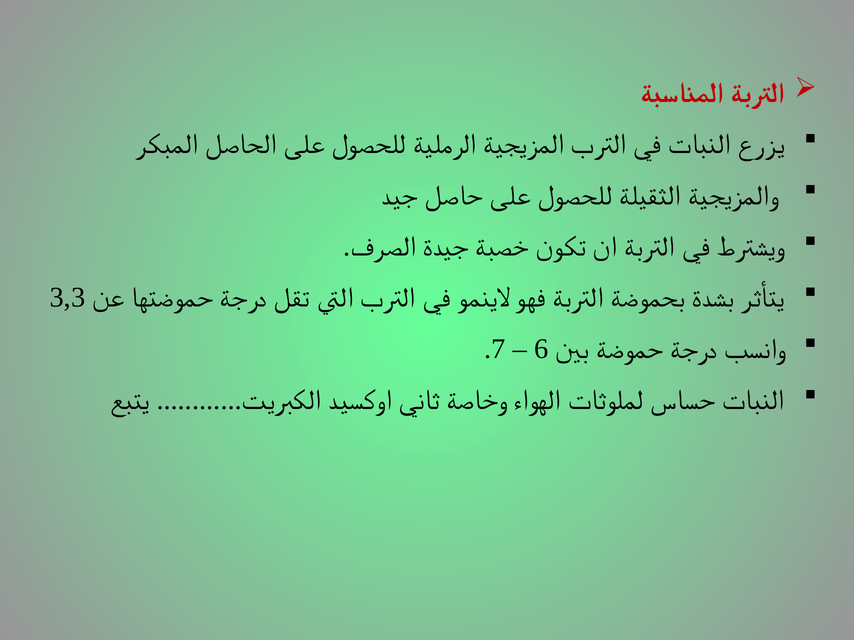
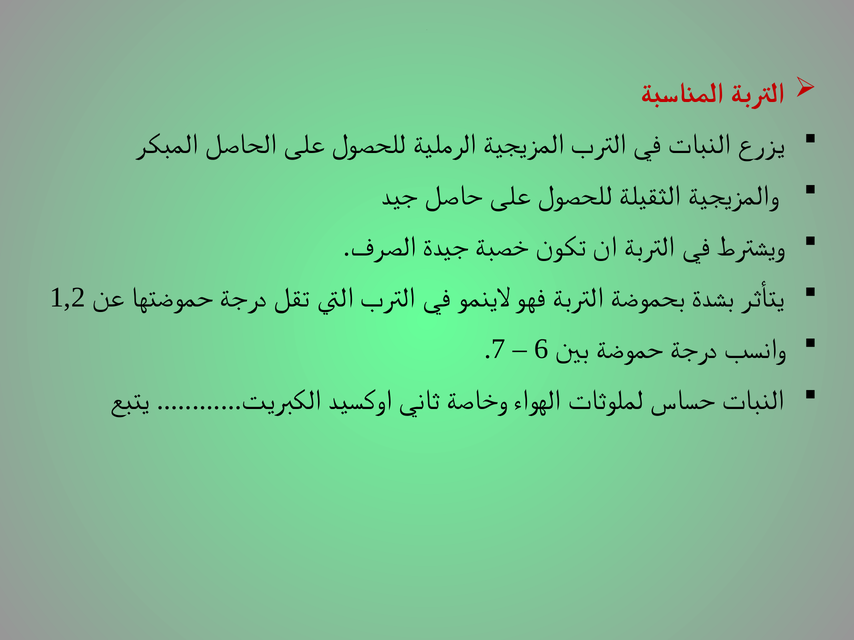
3,3: 3,3 -> 1,2 (67, 298)
